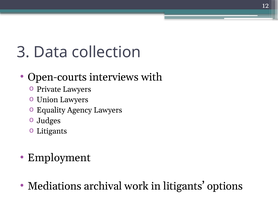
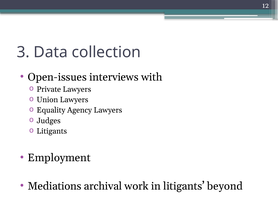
Open-courts: Open-courts -> Open-issues (57, 77)
options: options -> beyond (225, 186)
